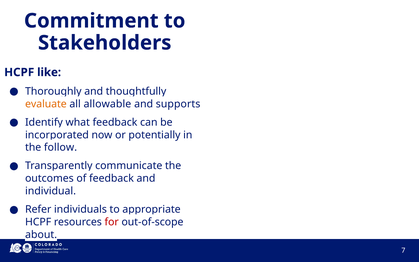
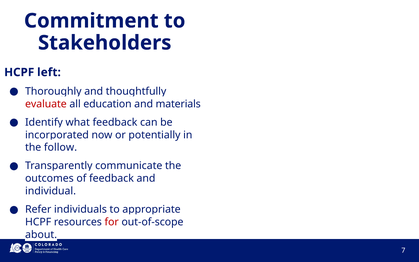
like: like -> left (49, 72)
evaluate colour: orange -> red (46, 104)
allowable: allowable -> education (108, 104)
supports: supports -> materials (178, 104)
